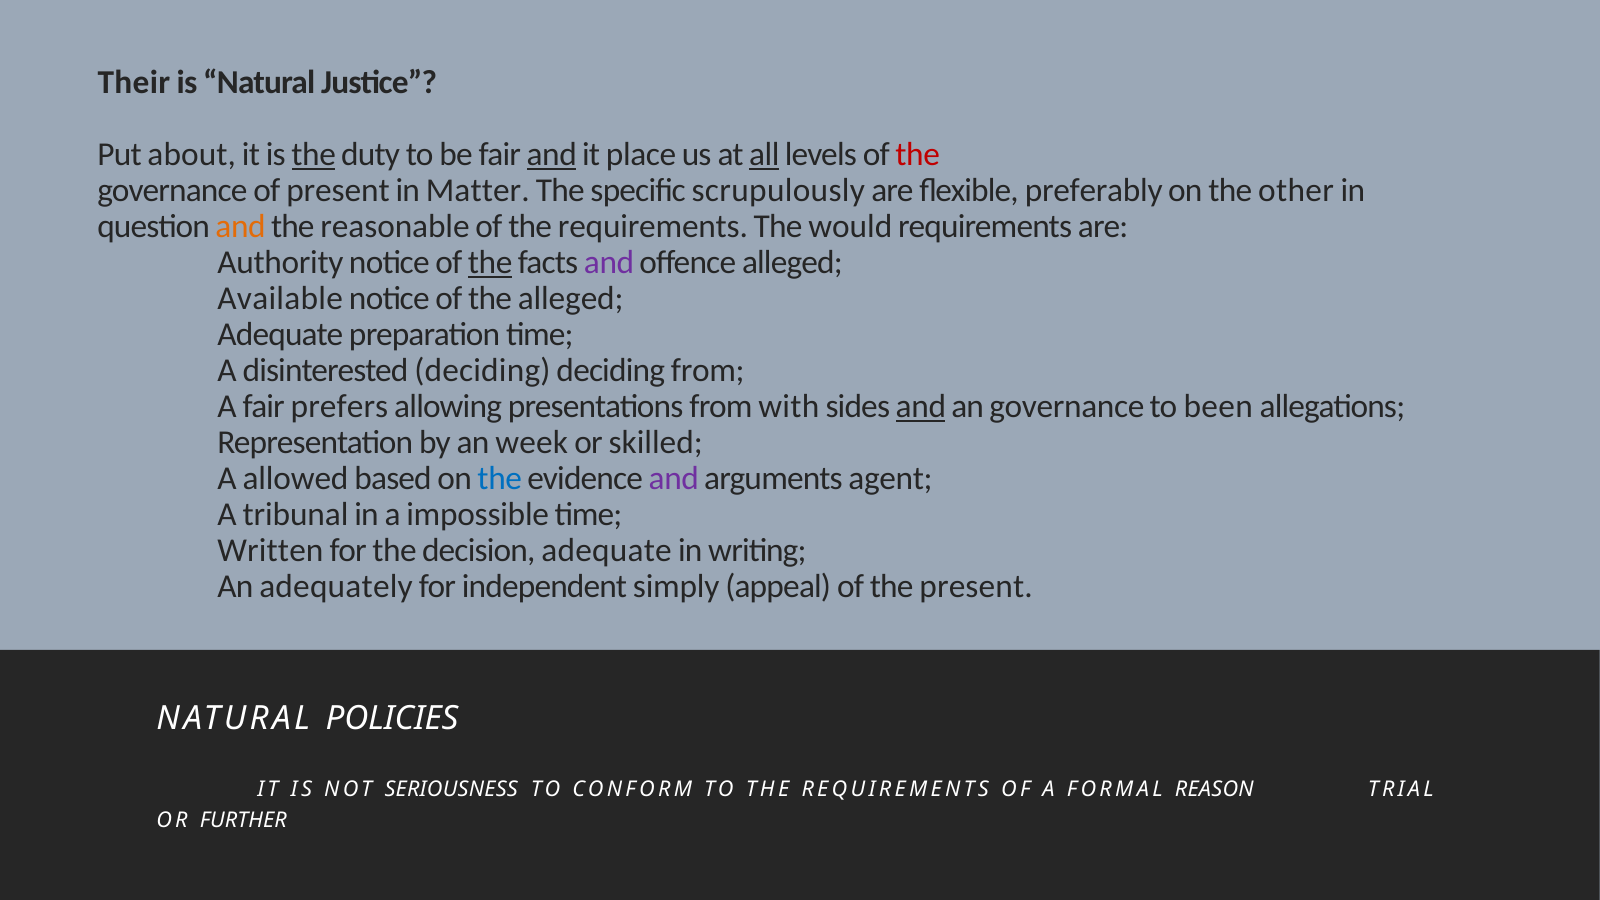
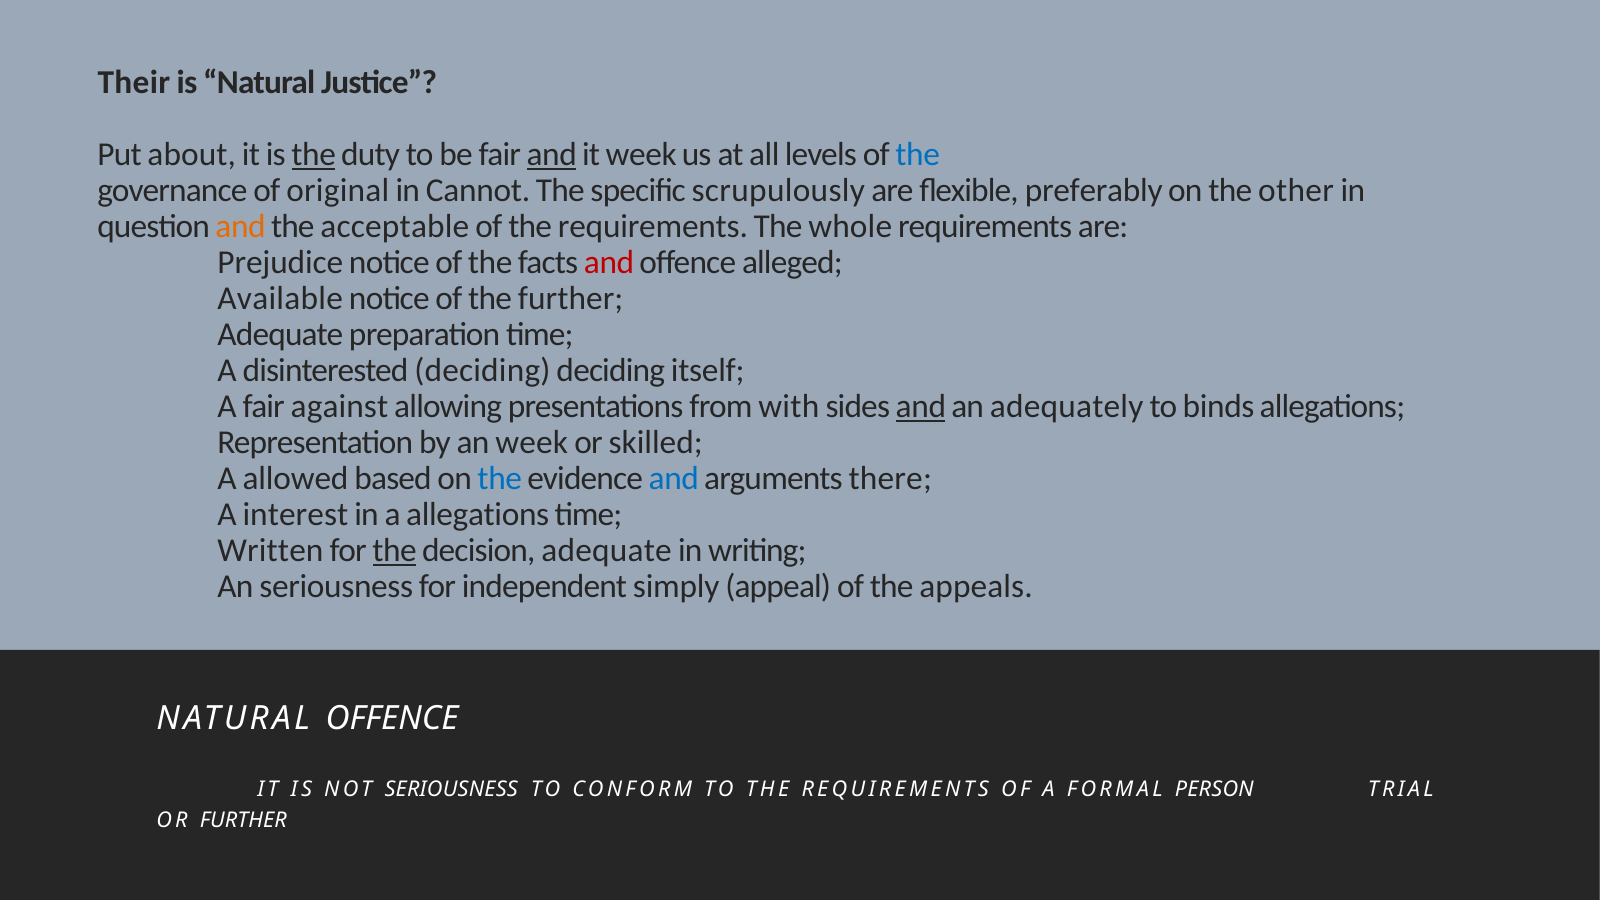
it place: place -> week (641, 155)
all underline: present -> none (764, 155)
the colour: red -> blue (918, 155)
of present: present -> original (338, 191)
Matter: Matter -> Cannot (478, 191)
reasonable: reasonable -> acceptable (395, 227)
would: would -> whole (850, 227)
Authority: Authority -> Prejudice (280, 263)
the underline: present -> none (490, 263)
and colour: purple -> red (609, 263)
the alleged: alleged -> further (571, 299)
deciding from: from -> itself (708, 371)
prefers: prefers -> against (339, 407)
an governance: governance -> adequately (1067, 407)
been: been -> binds (1219, 407)
and colour: purple -> blue (674, 479)
agent: agent -> there (890, 479)
tribunal: tribunal -> interest (295, 515)
a impossible: impossible -> allegations (478, 515)
the underline: none -> present (395, 551)
An adequately: adequately -> seriousness (336, 587)
the present: present -> appeals (976, 587)
NATURAL POLICIES: POLICIES -> OFFENCE (392, 718)
REASON: REASON -> PERSON (1214, 789)
